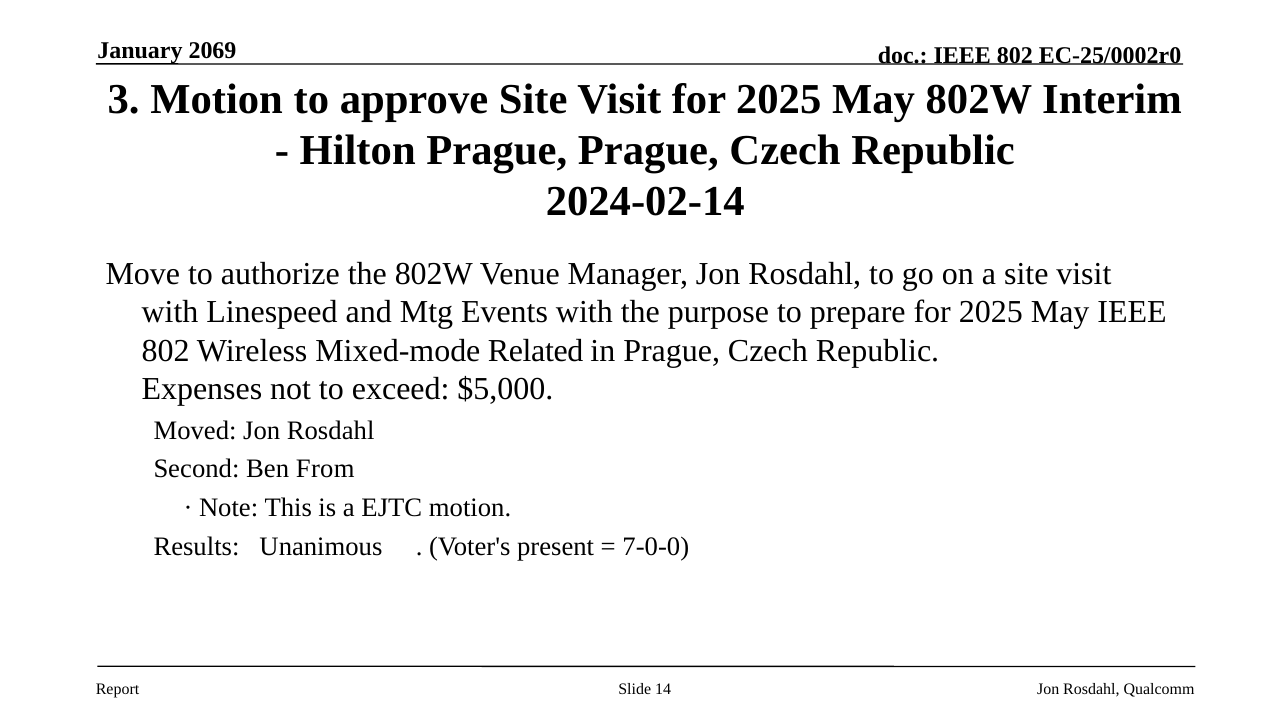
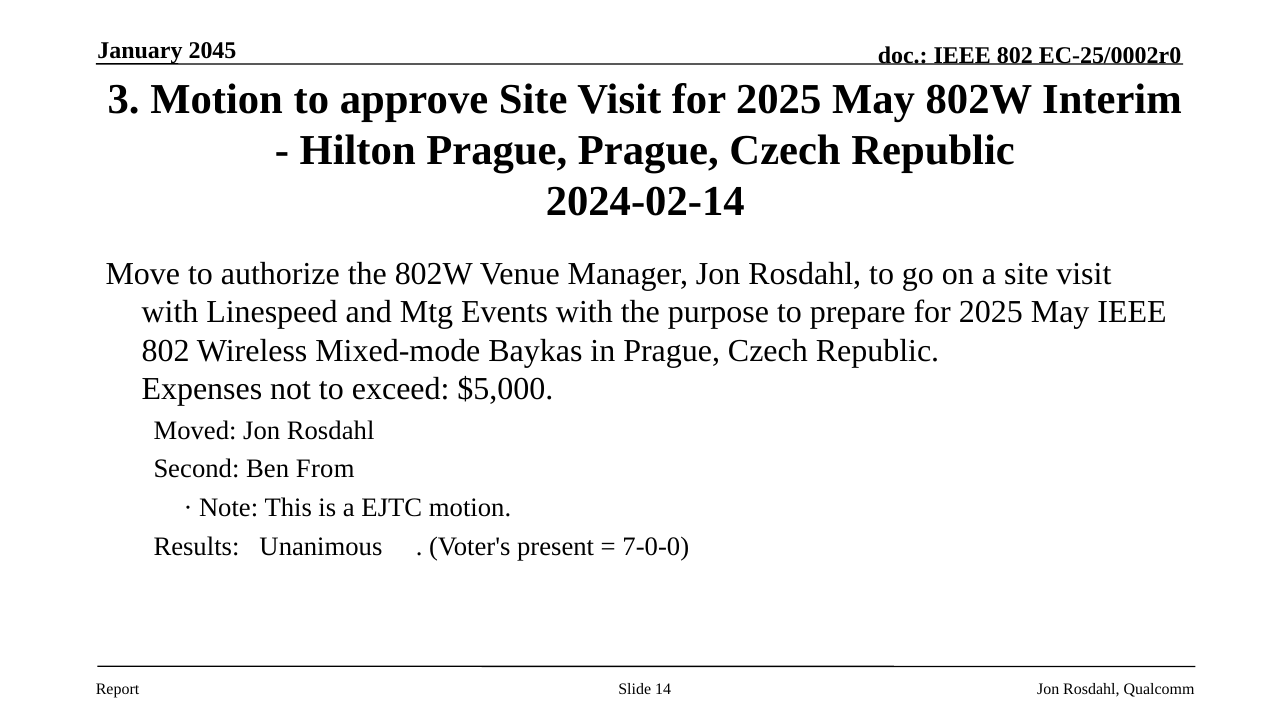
2069: 2069 -> 2045 (213, 51)
Related: Related -> Baykas (535, 351)
